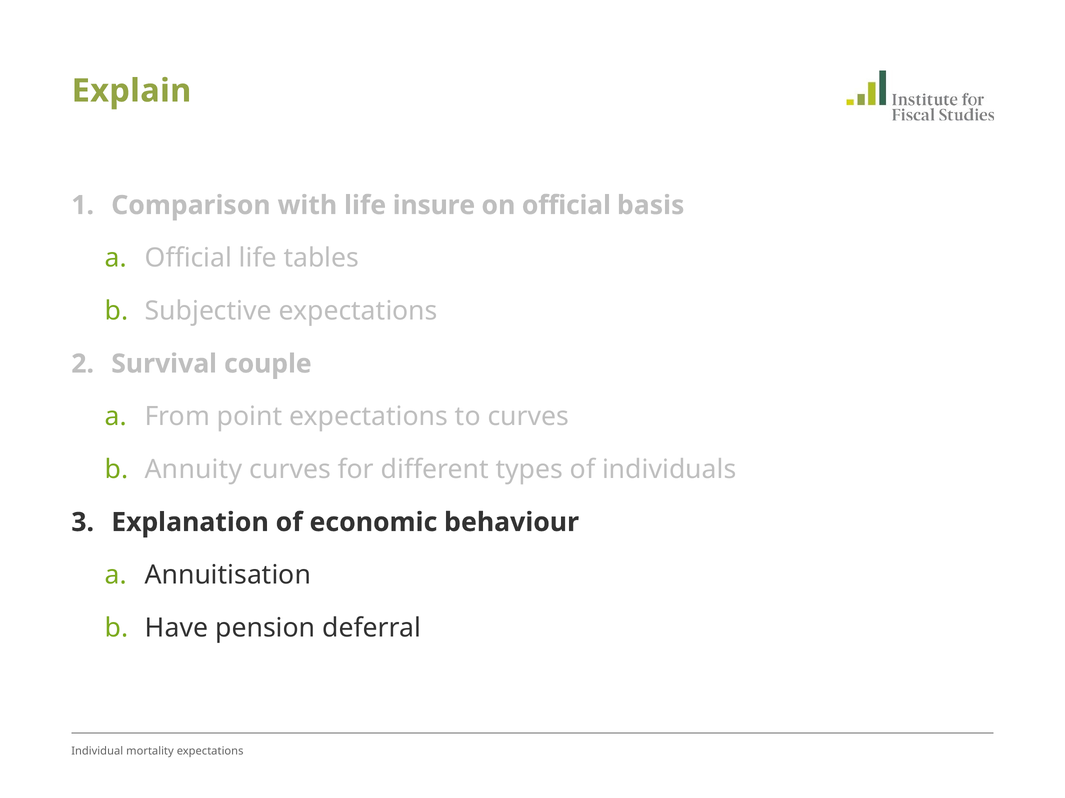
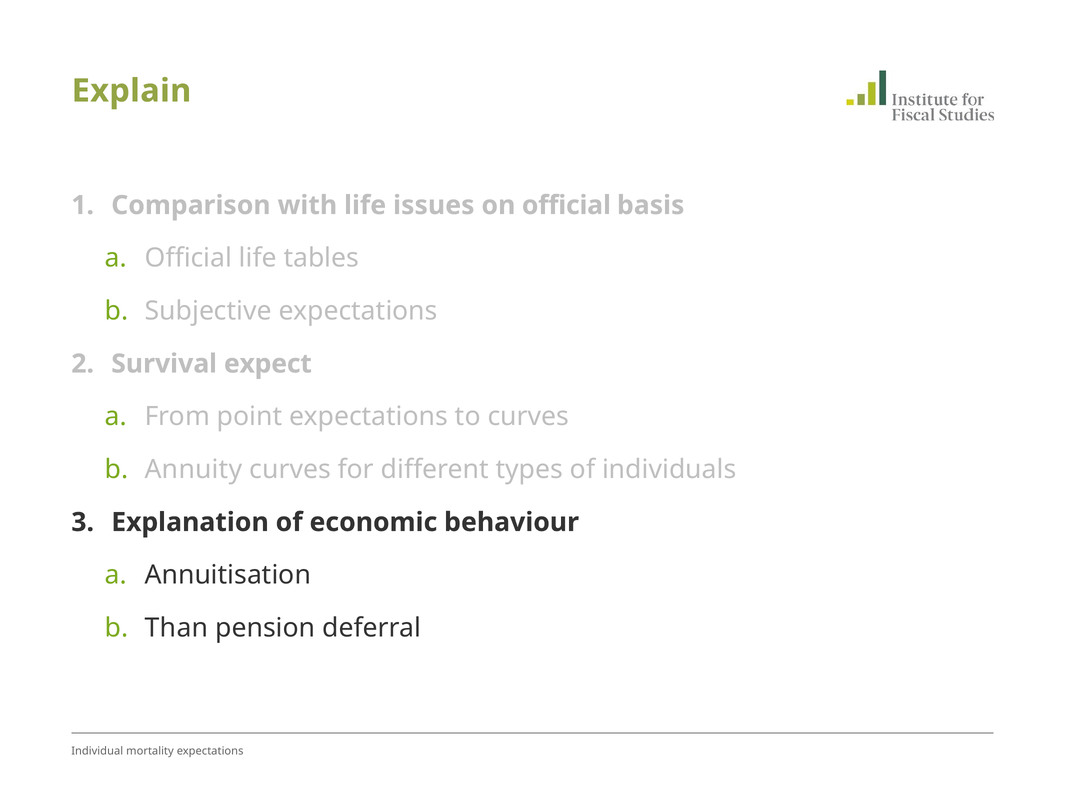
insure: insure -> issues (434, 206)
couple: couple -> expect (268, 364)
Have: Have -> Than (176, 628)
